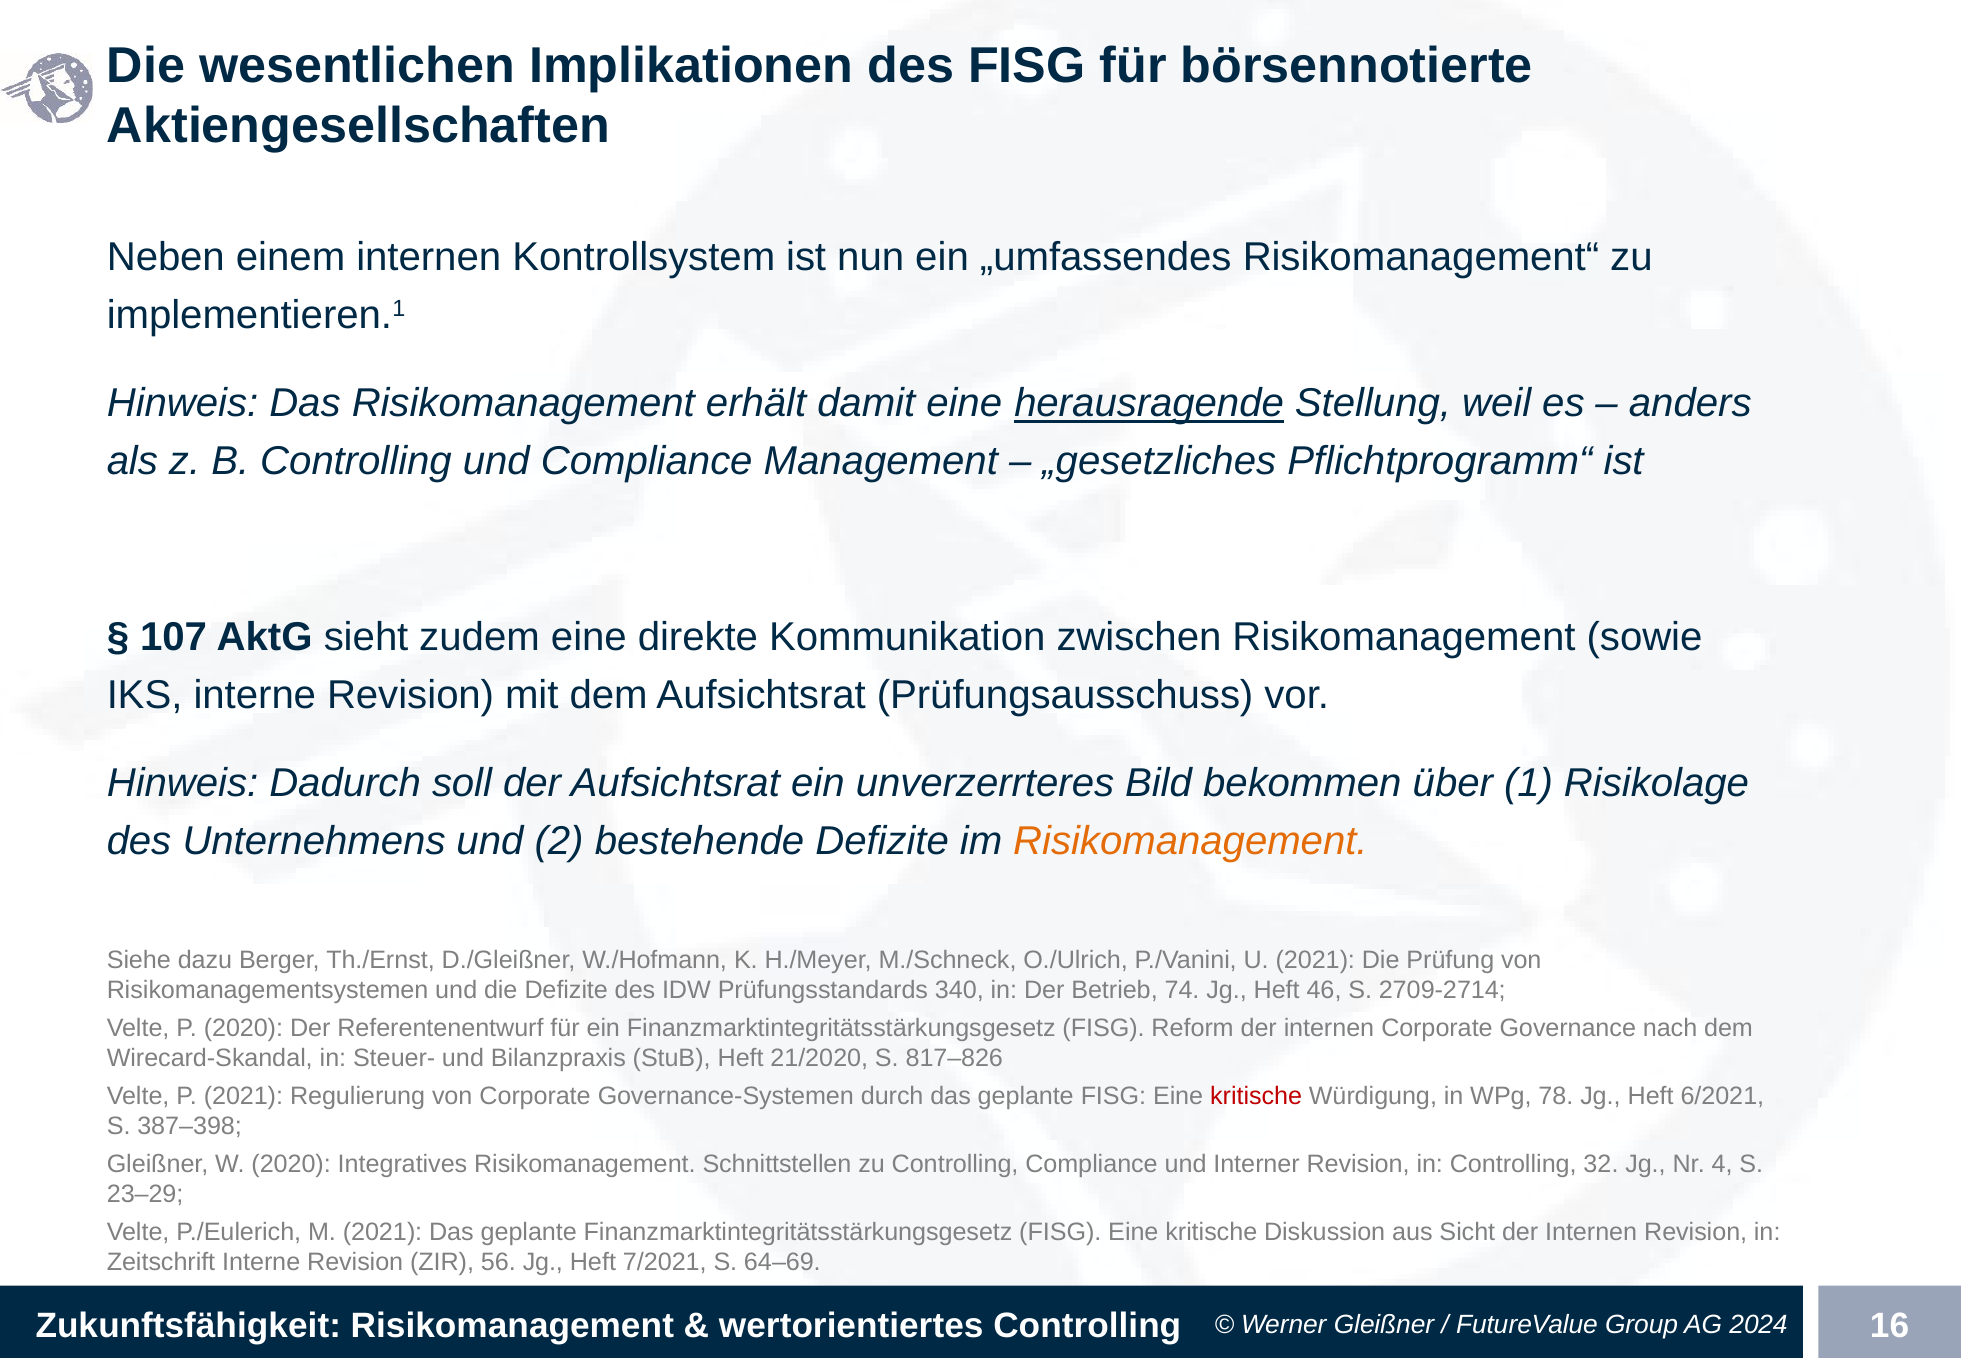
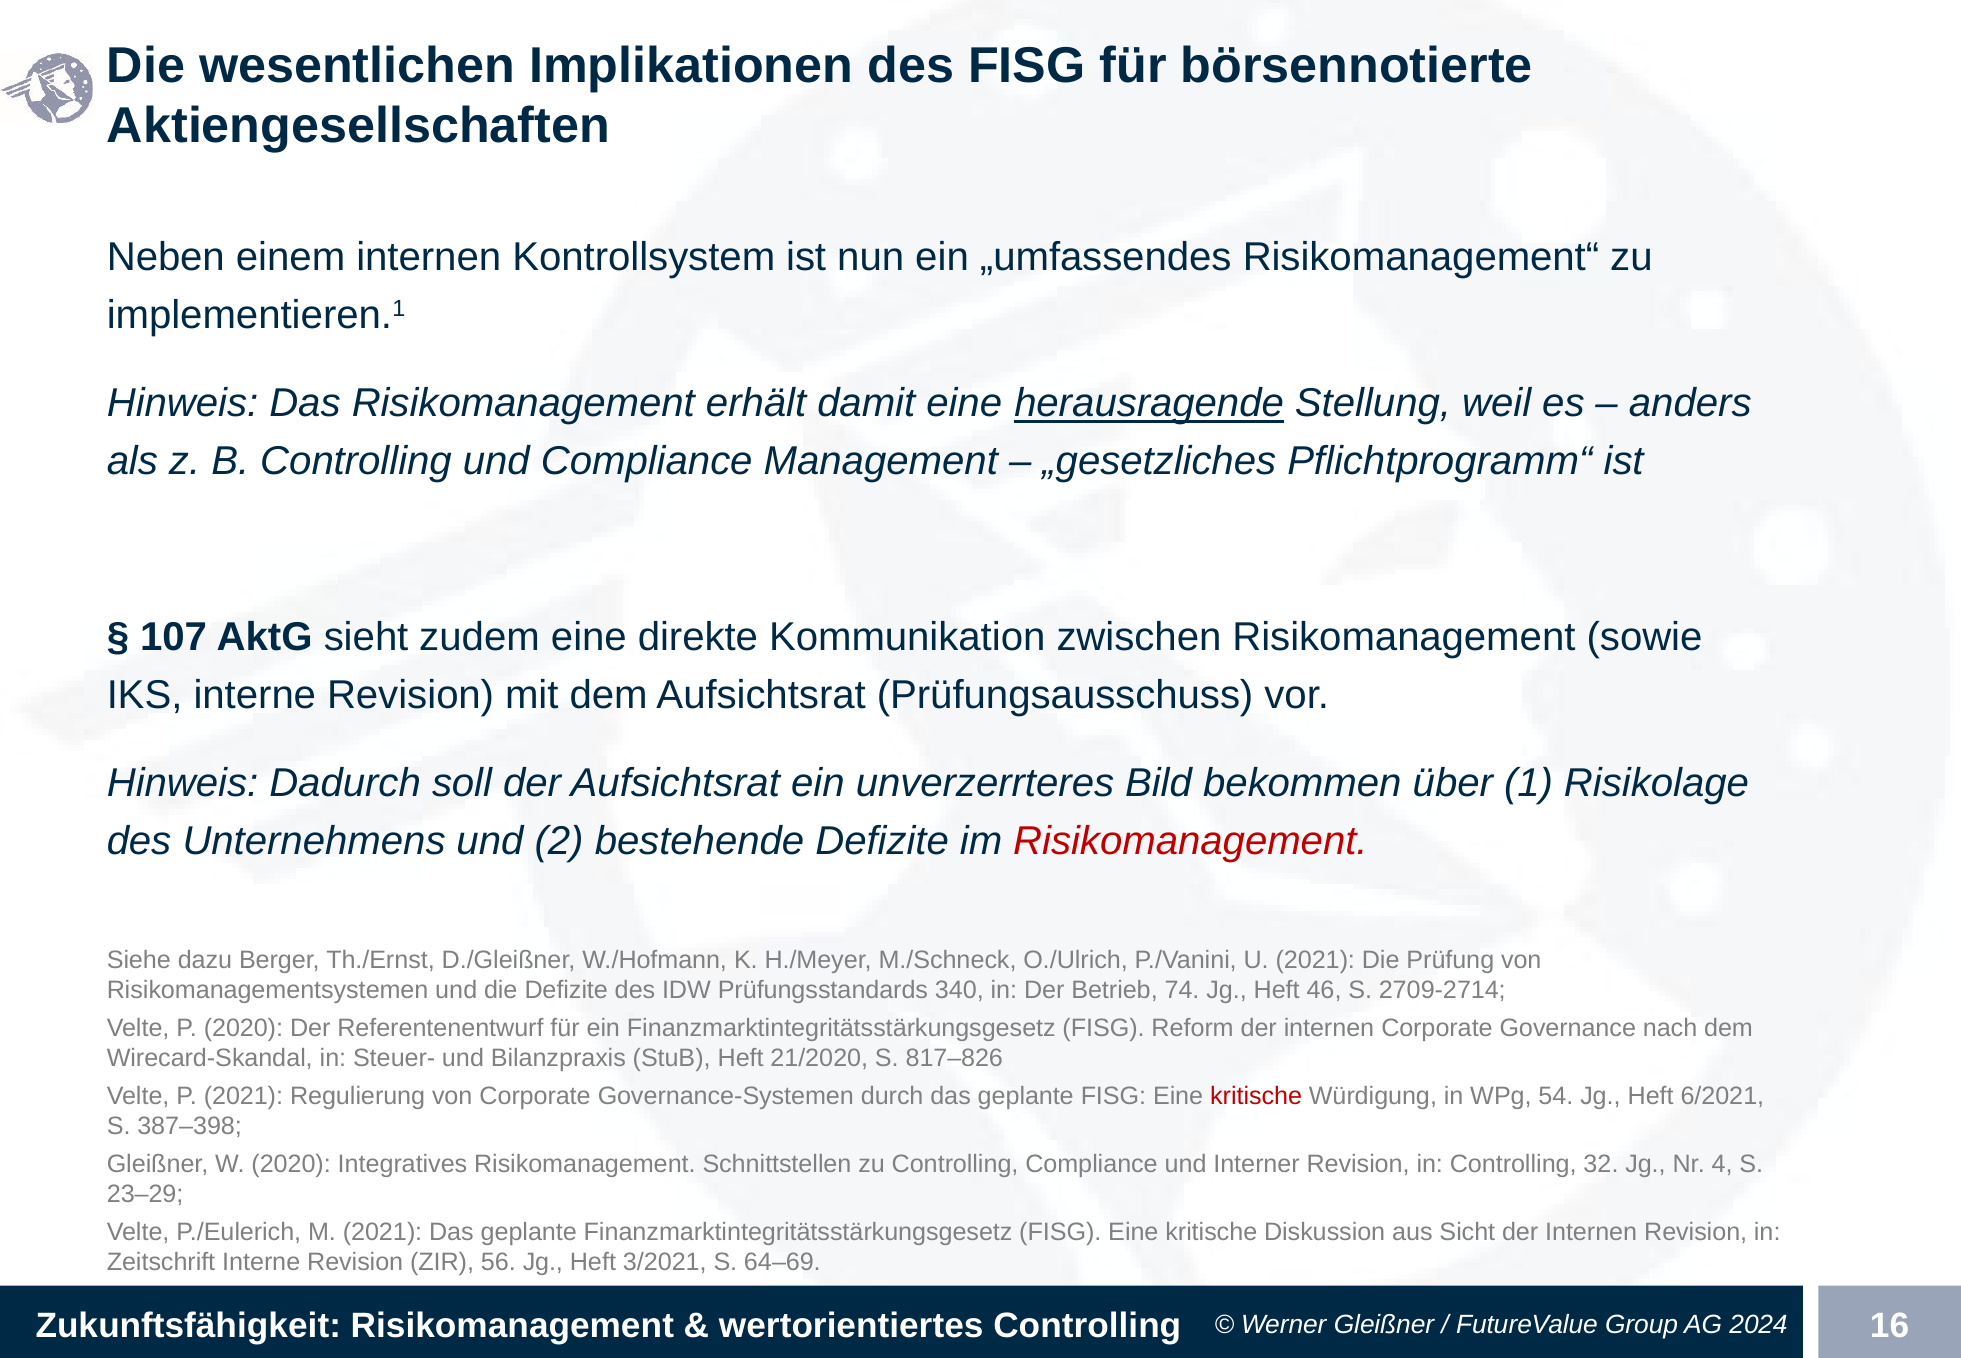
Risikomanagement colour: orange -> red (1190, 841)
78: 78 -> 54 (1556, 1096)
7/2021: 7/2021 -> 3/2021 (665, 1262)
